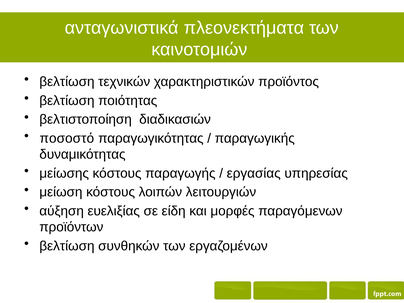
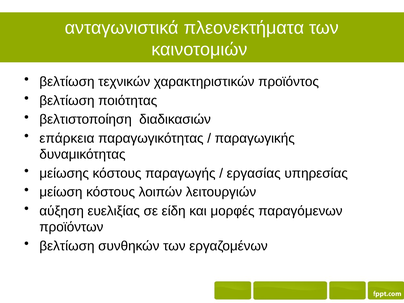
ποσοστό: ποσοστό -> επάρκεια (67, 138)
